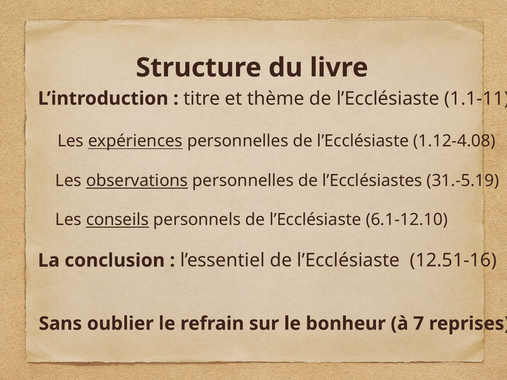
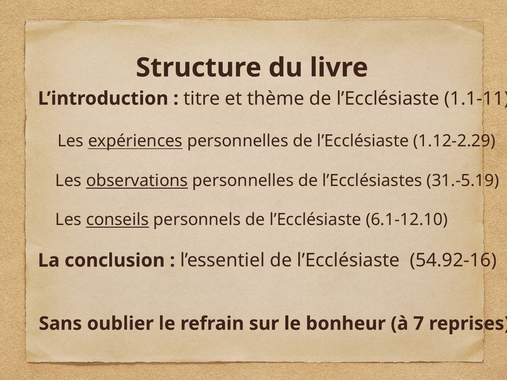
1.12-4.08: 1.12-4.08 -> 1.12-2.29 (454, 141)
12.51-16: 12.51-16 -> 54.92-16 (453, 261)
